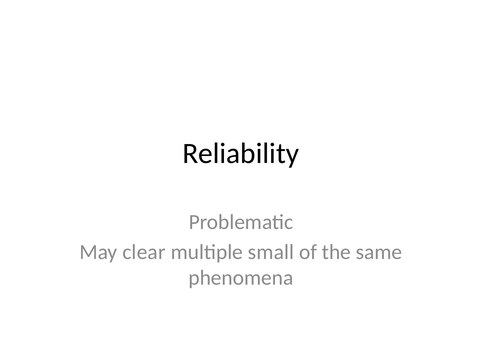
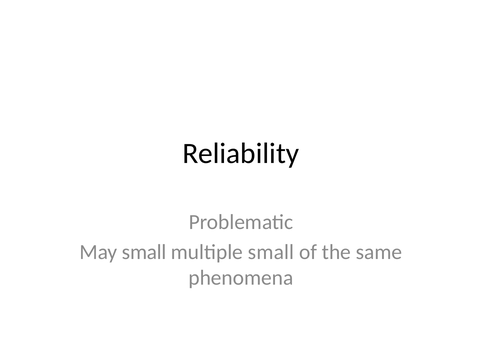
May clear: clear -> small (144, 252)
